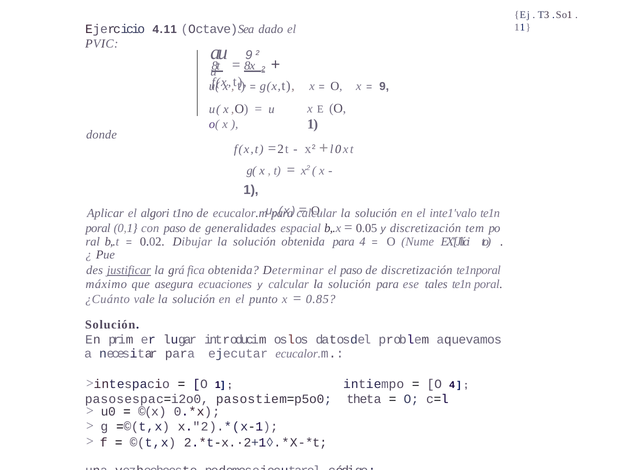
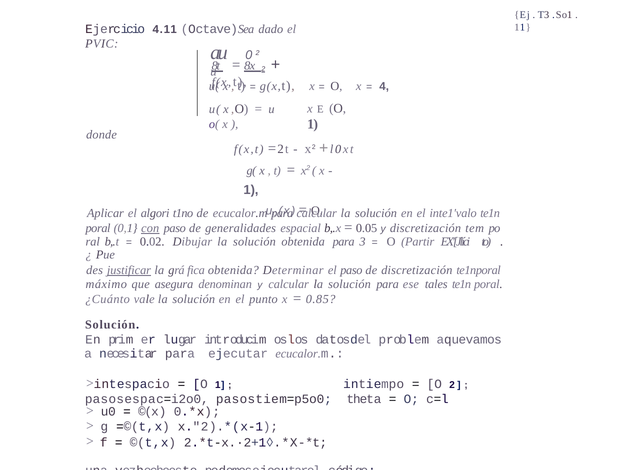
au 9: 9 -> 0 (249, 55)
9: 9 -> 4 (384, 86)
con underline: none -> present (150, 228)
para 4: 4 -> 3 (362, 242)
Nume: Nume -> Partir (418, 242)
ecuaciones: ecuaciones -> denominan (225, 284)
O 4: 4 -> 2 (452, 385)
